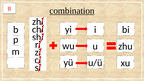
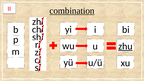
zhu underline: none -> present (125, 46)
